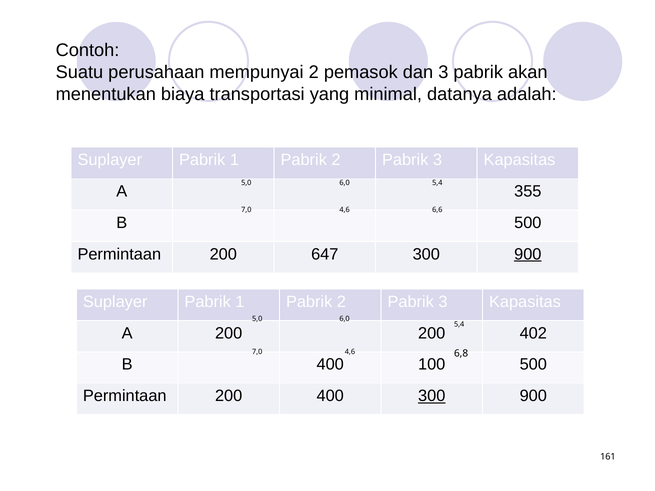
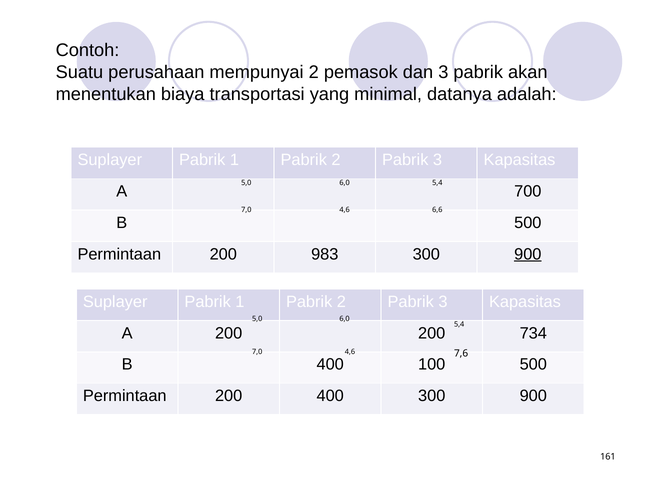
355: 355 -> 700 (528, 191)
647: 647 -> 983 (325, 254)
402: 402 -> 734 (533, 333)
6,8: 6,8 -> 7,6 (461, 354)
300 underline: present -> none (432, 396)
